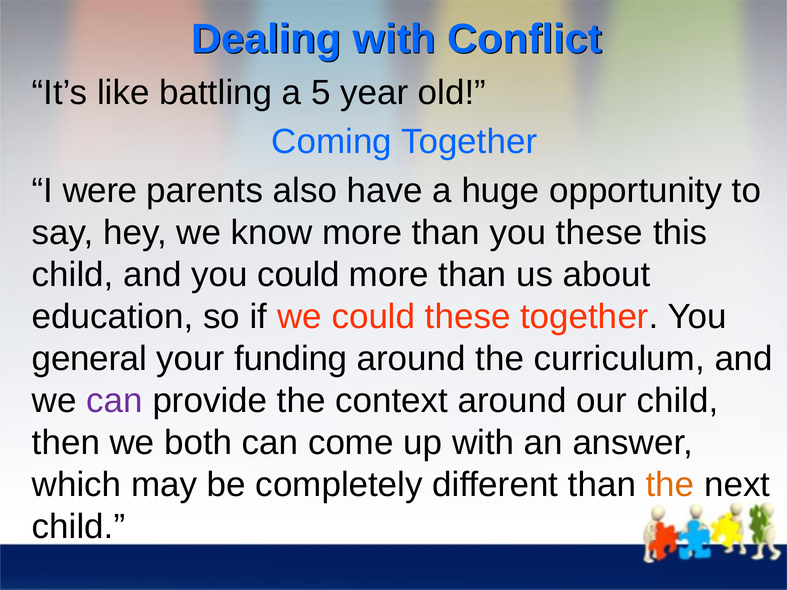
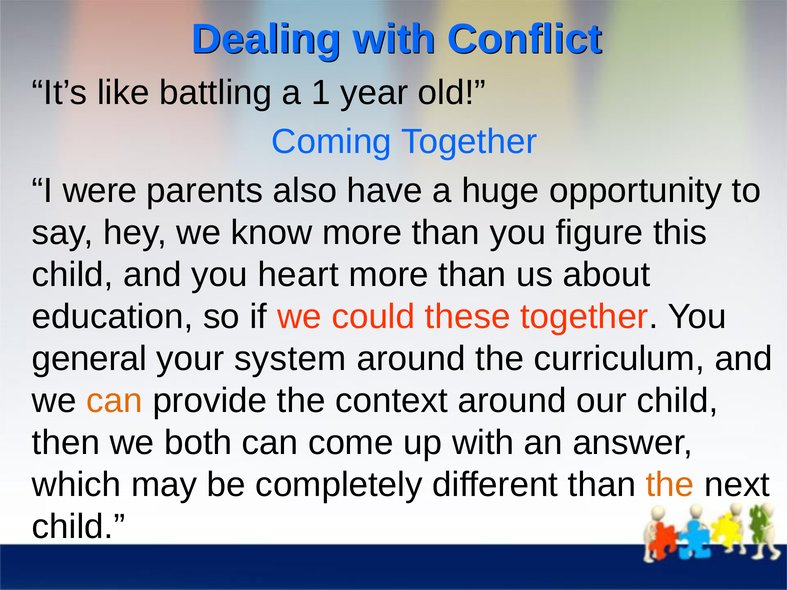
5: 5 -> 1 (321, 93)
you these: these -> figure (600, 233)
you could: could -> heart (298, 275)
funding: funding -> system (290, 359)
can colour: purple -> orange (115, 401)
